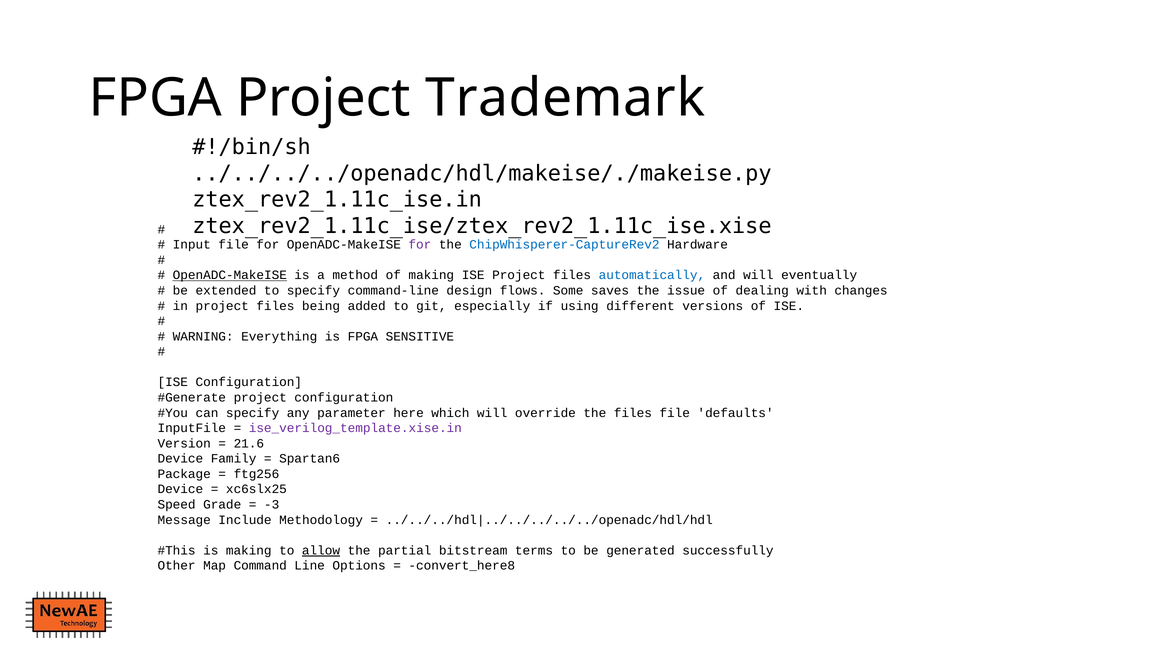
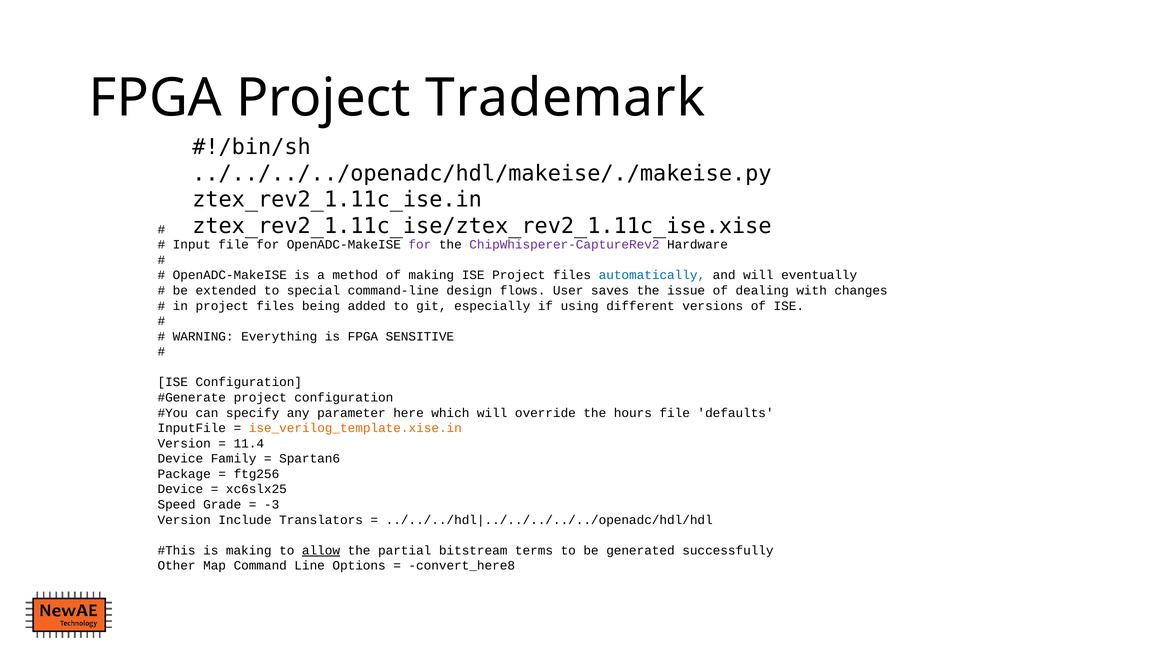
ChipWhisperer-CaptureRev2 colour: blue -> purple (564, 245)
OpenADC-MakeISE underline: present -> none (230, 275)
to specify: specify -> special (313, 291)
Some: Some -> User (568, 291)
the files: files -> hours (633, 413)
ise_verilog_template.xise.in colour: purple -> orange (355, 428)
21.6: 21.6 -> 11.4 (249, 444)
Message: Message -> Version (184, 520)
Methodology: Methodology -> Translators (321, 520)
